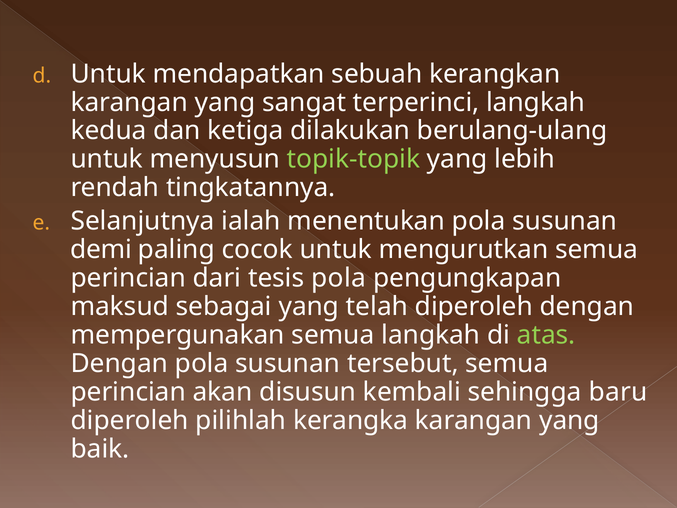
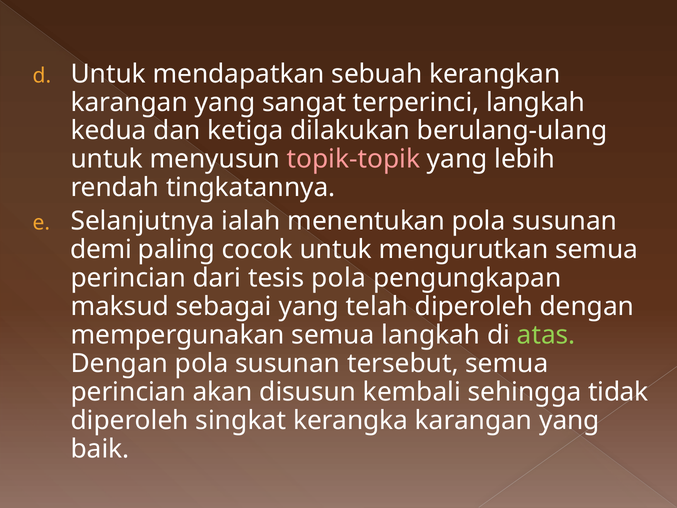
topik-topik colour: light green -> pink (354, 159)
baru: baru -> tidak (618, 392)
pilihlah: pilihlah -> singkat (241, 420)
